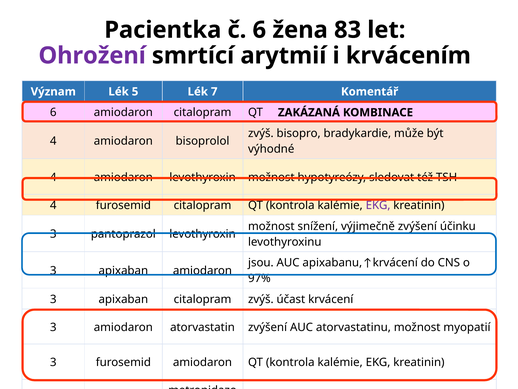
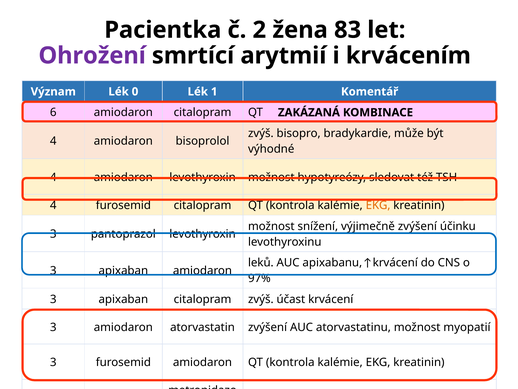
č 6: 6 -> 2 (259, 30)
5: 5 -> 0 (135, 92)
7: 7 -> 1 (214, 92)
EKG colour: purple -> orange (378, 205)
jsou: jsou -> leků (261, 262)
